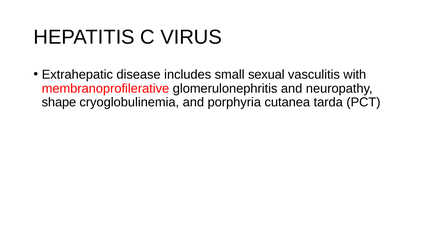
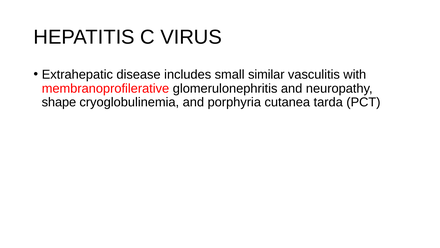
sexual: sexual -> similar (266, 74)
